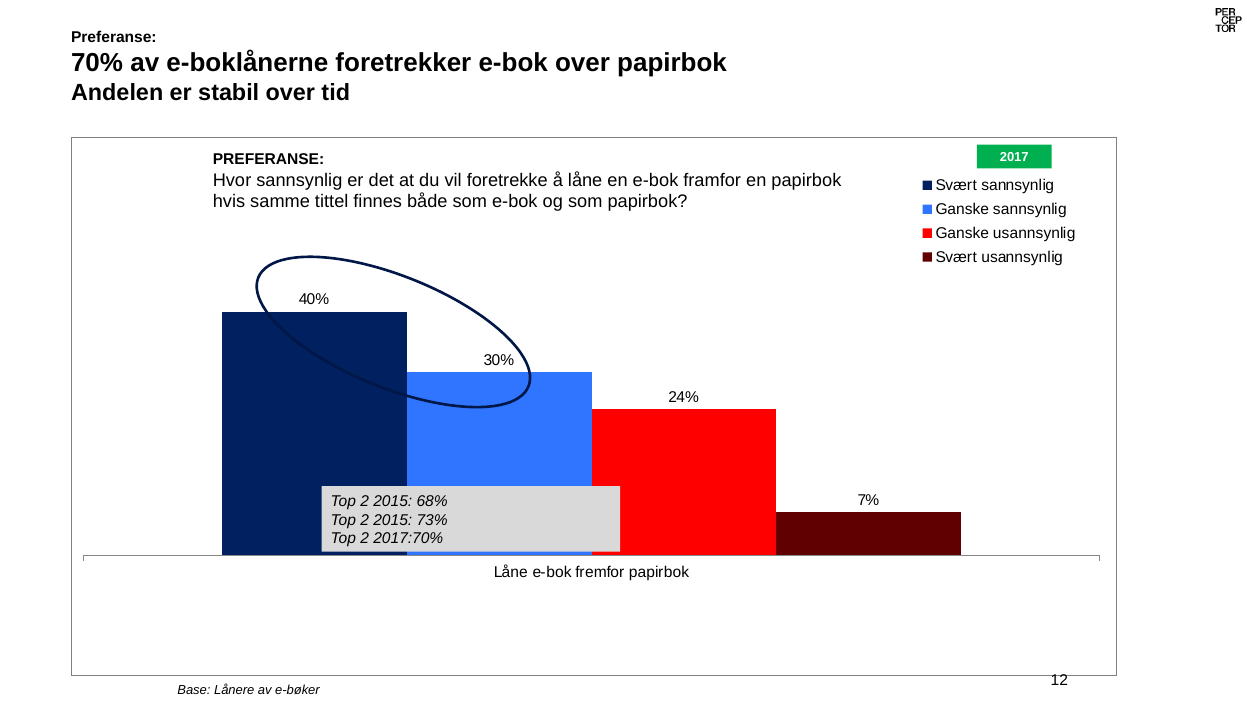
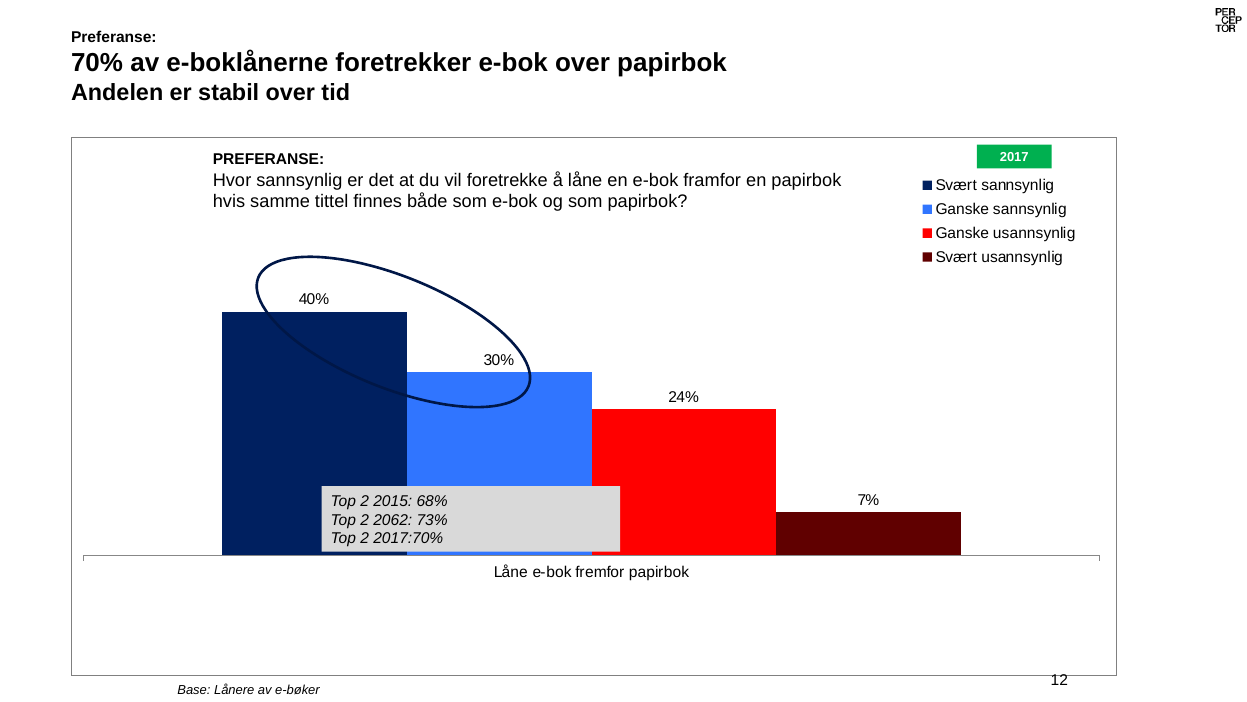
2015: 2015 -> 2062 (393, 520)
